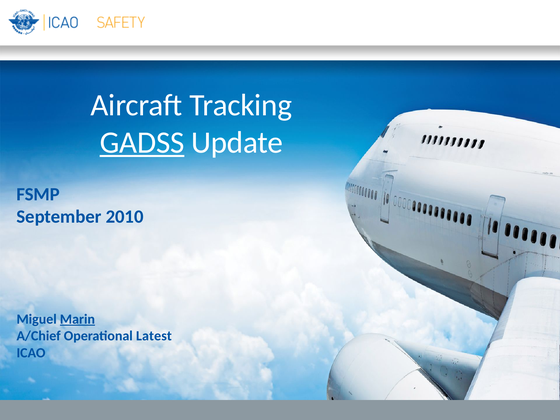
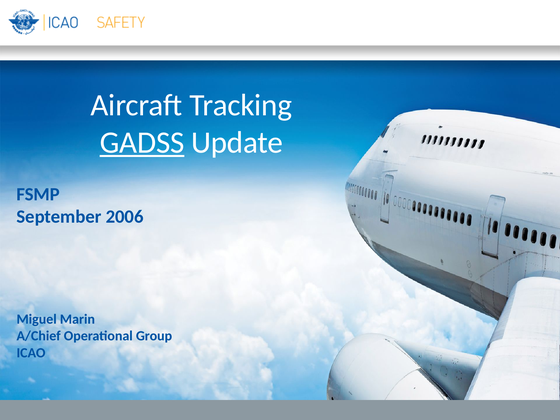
2010: 2010 -> 2006 (125, 217)
Marin underline: present -> none (77, 319)
Latest: Latest -> Group (154, 336)
